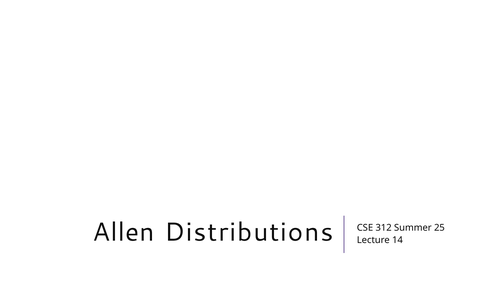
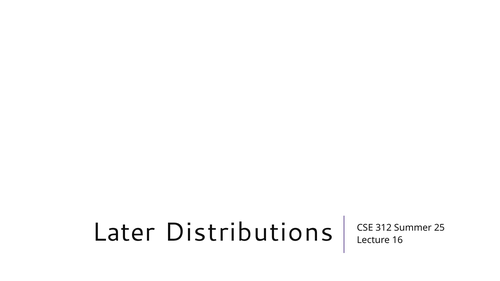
Allen: Allen -> Later (124, 232)
14: 14 -> 16 (397, 240)
